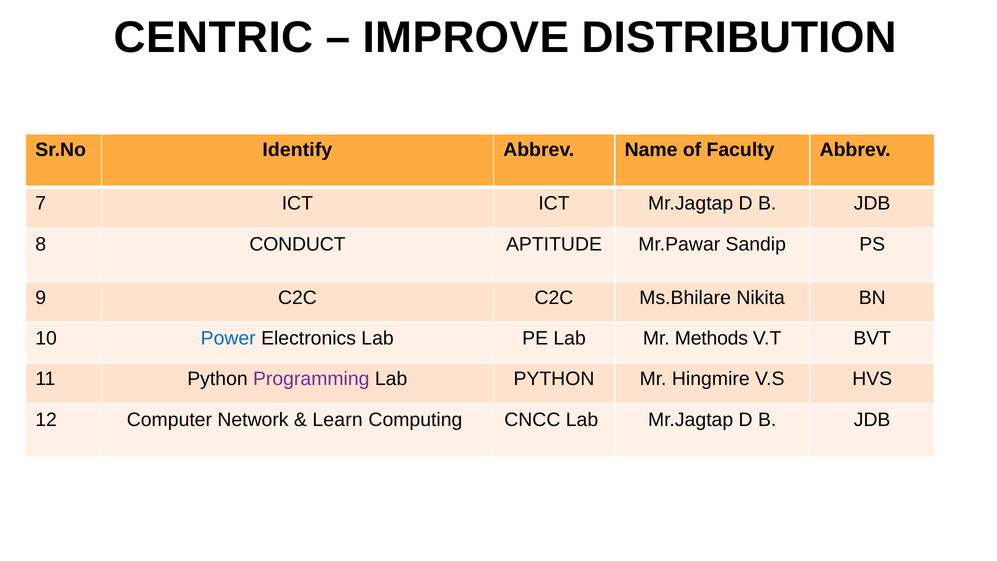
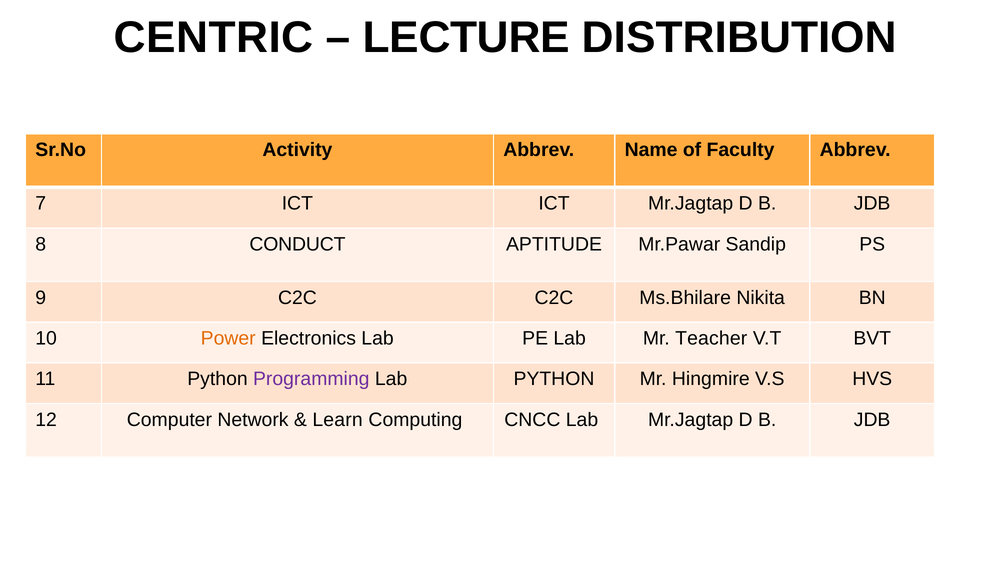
IMPROVE: IMPROVE -> LECTURE (466, 38)
Identify: Identify -> Activity (297, 150)
Power colour: blue -> orange (228, 338)
Methods: Methods -> Teacher (711, 338)
